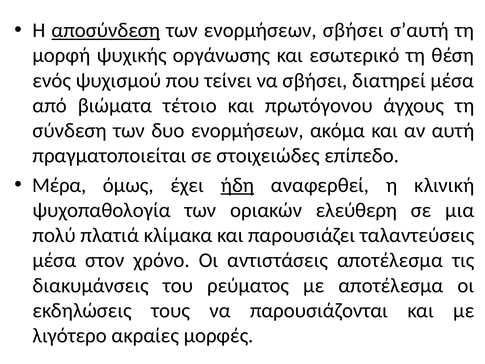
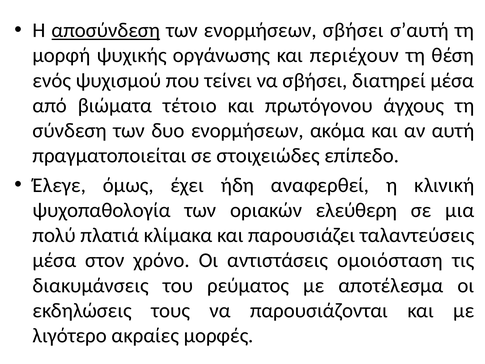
εσωτερικό: εσωτερικό -> περιέχουν (354, 55)
Μέρα: Μέρα -> Έλεγε (59, 185)
ήδη underline: present -> none (237, 185)
αντιστάσεις αποτέλεσμα: αποτέλεσμα -> ομοιόσταση (390, 260)
